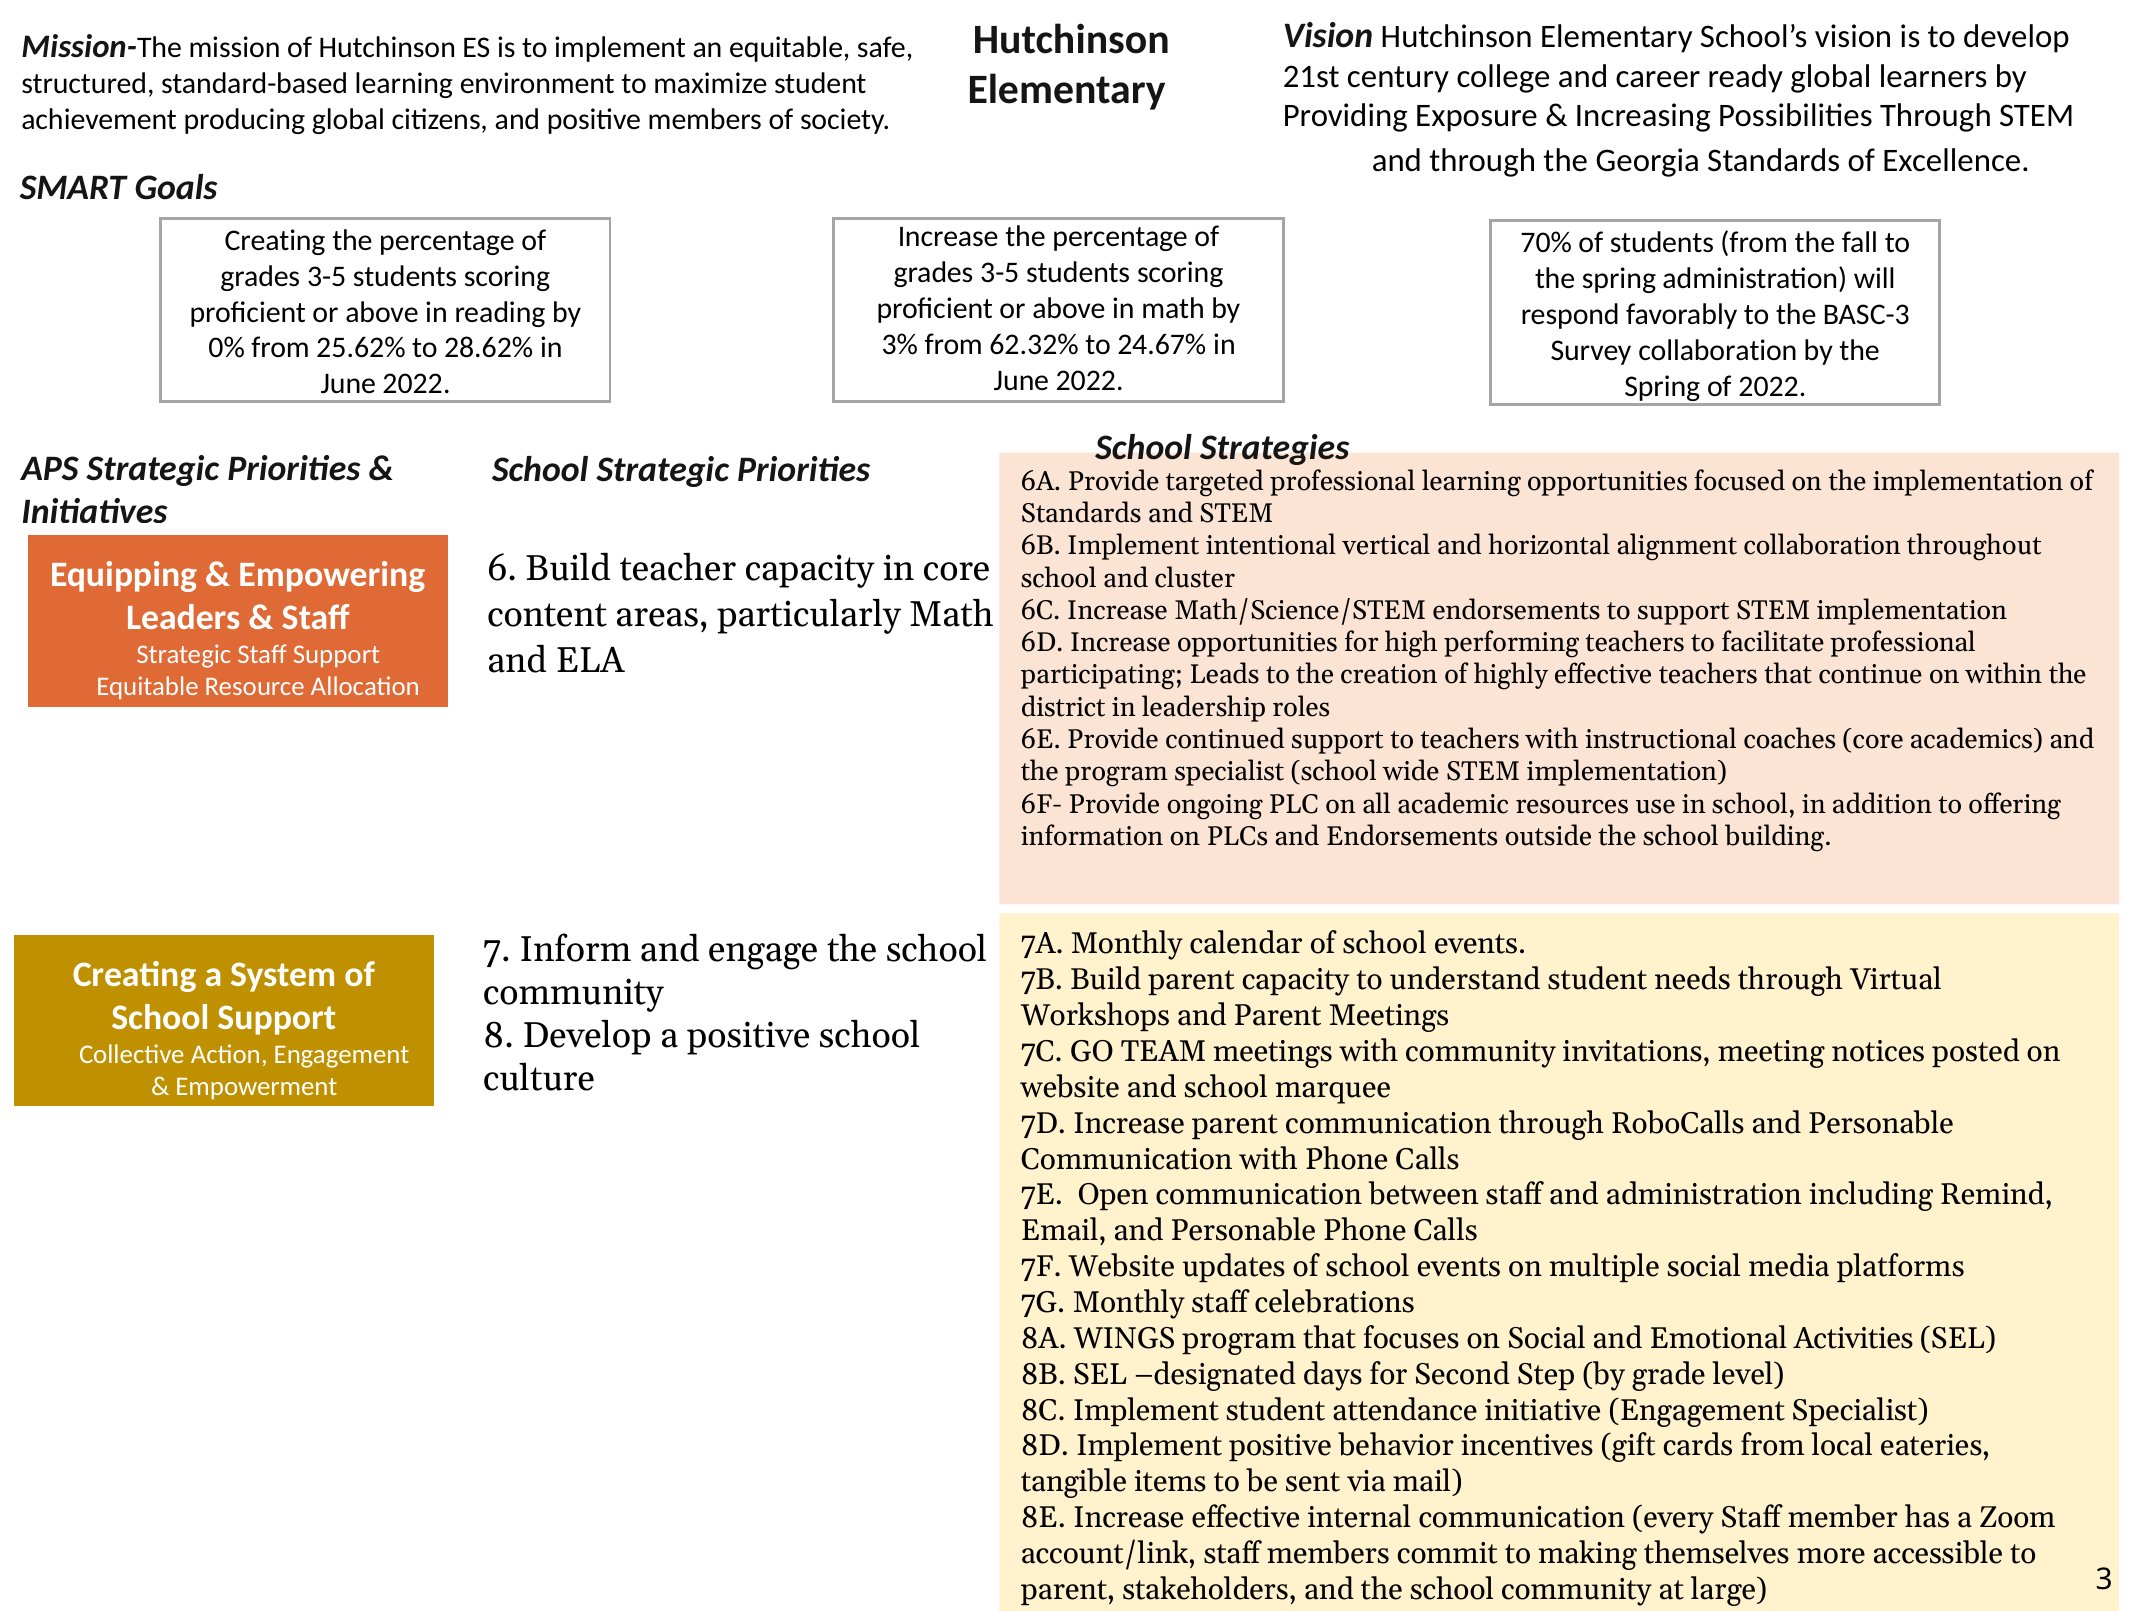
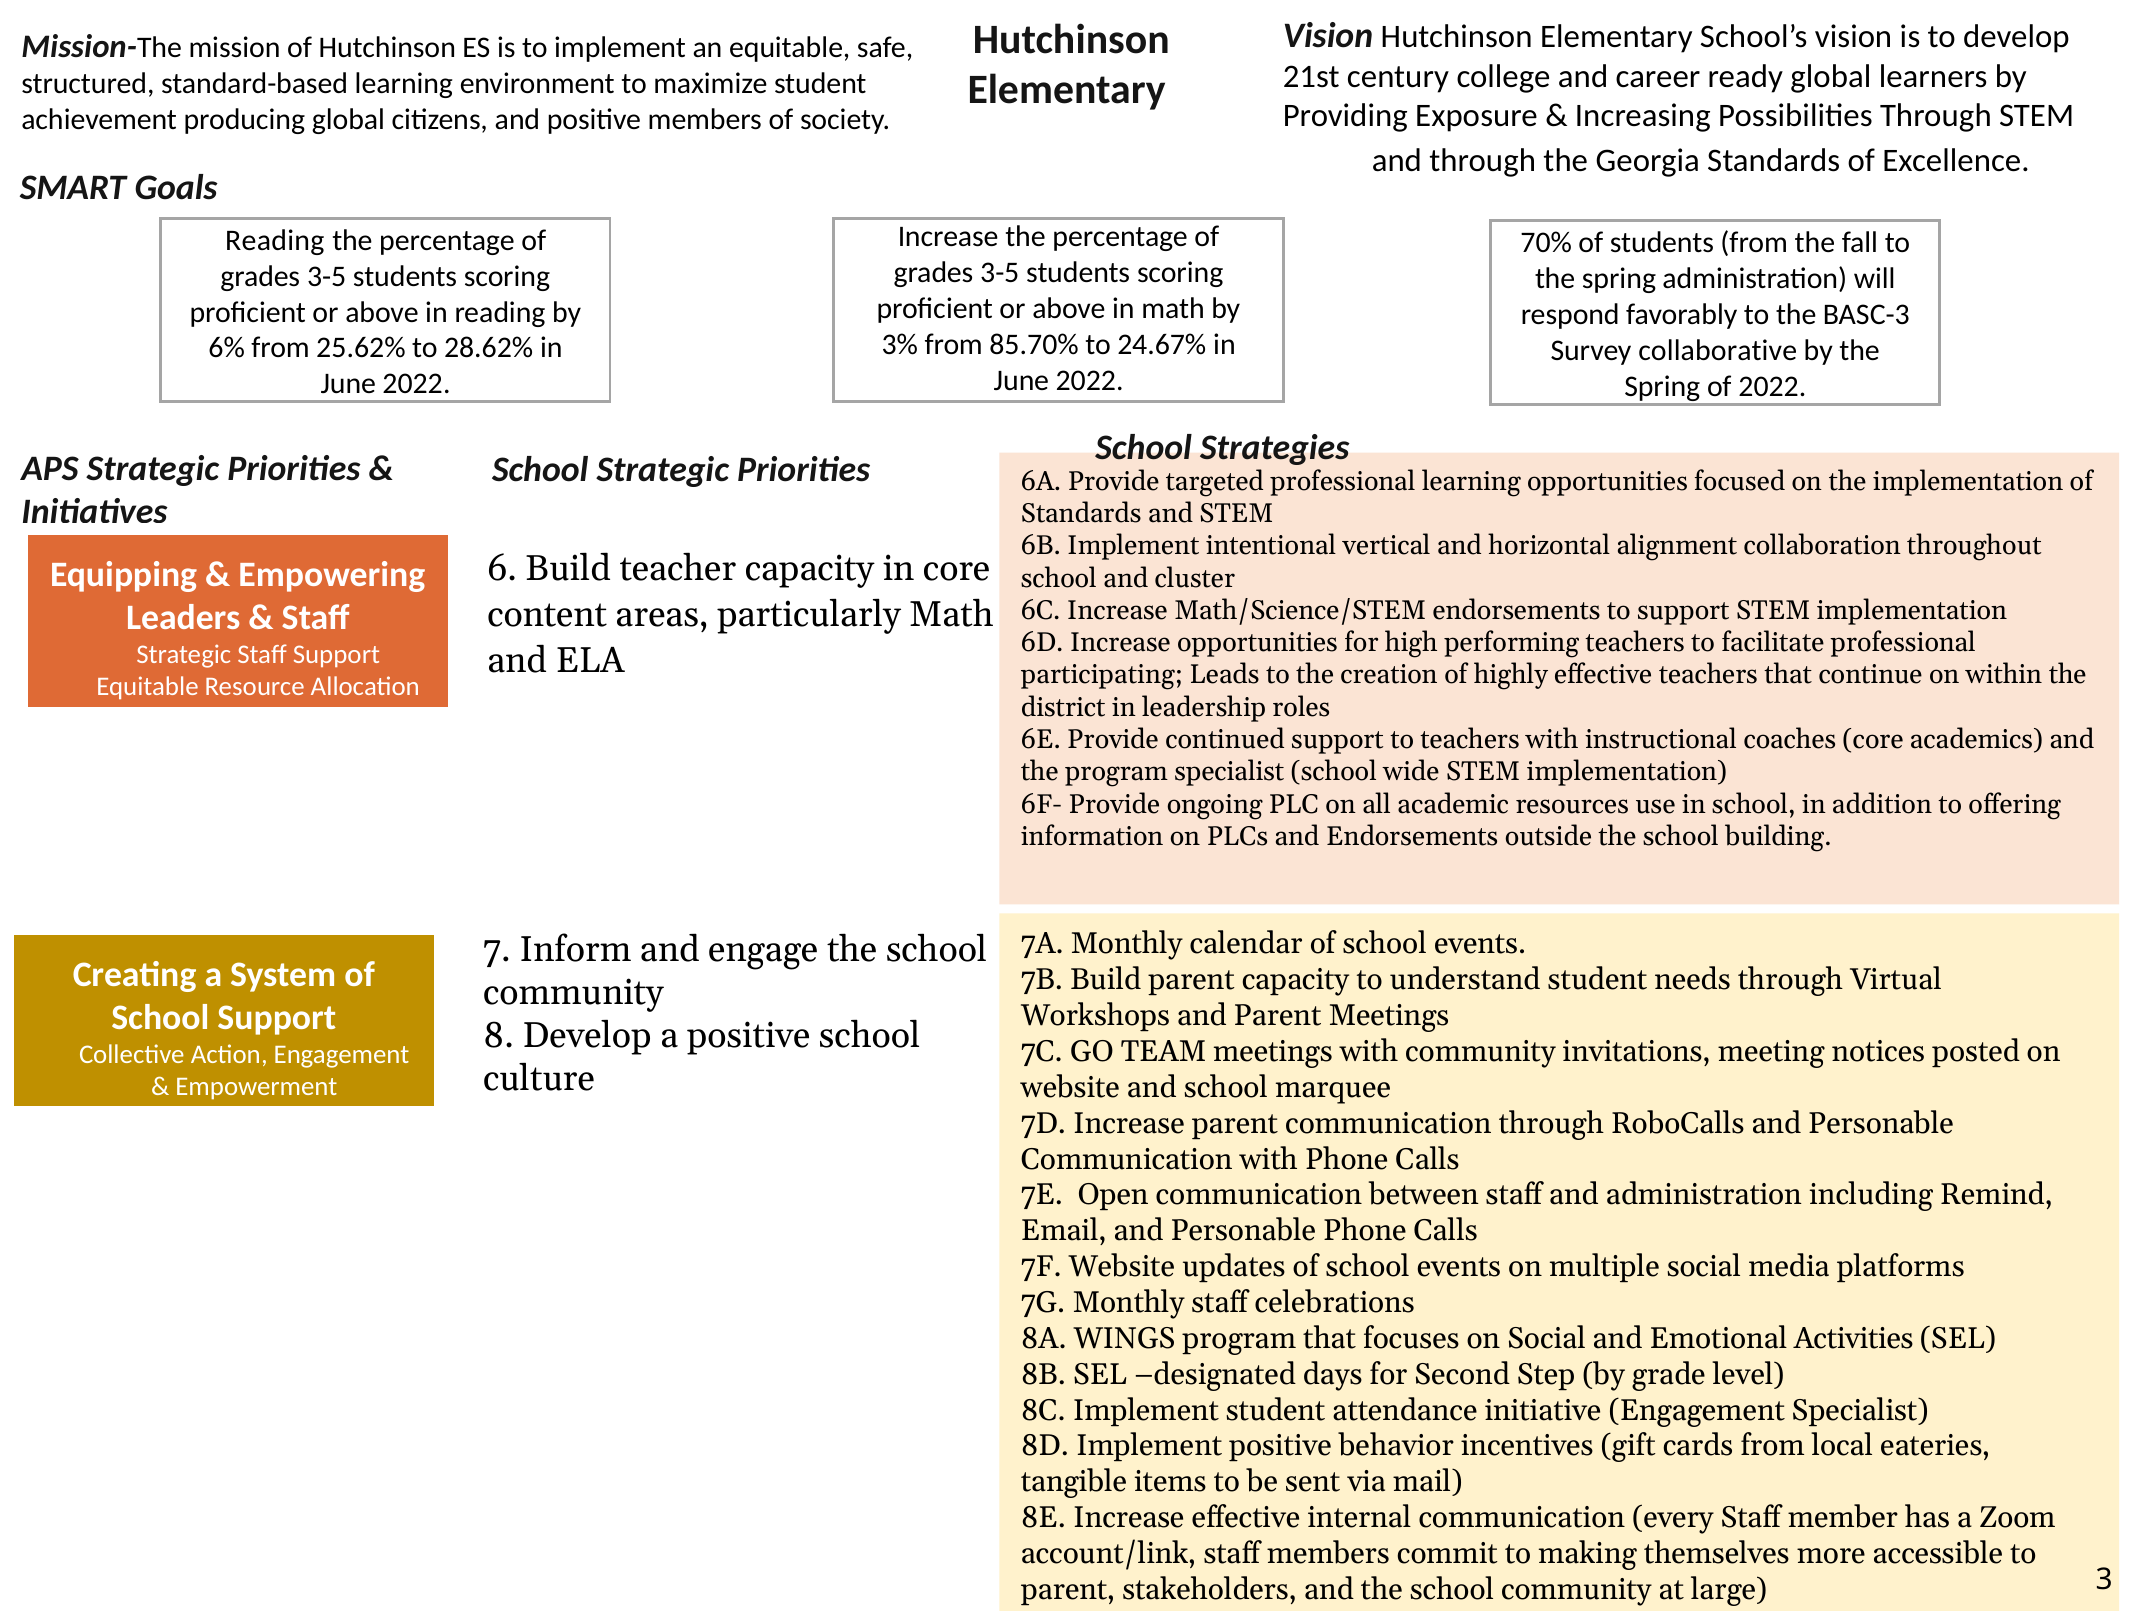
Creating: Creating -> Reading (275, 240)
62.32%: 62.32% -> 85.70% (1034, 344)
0%: 0% -> 6% (227, 348)
Survey collaboration: collaboration -> collaborative (1718, 350)
